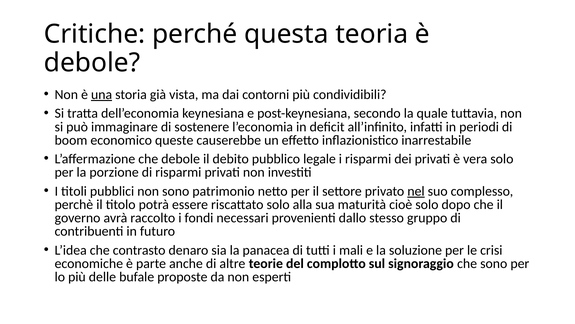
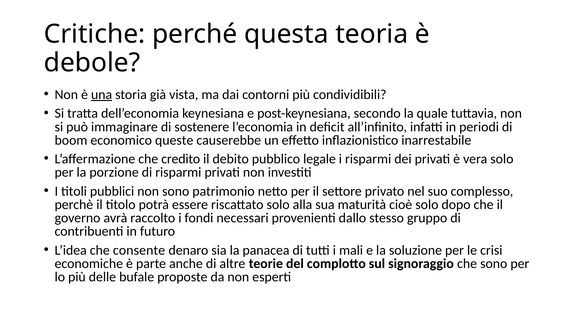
che debole: debole -> credito (181, 159)
nel underline: present -> none (416, 191)
contrasto: contrasto -> consente (139, 250)
